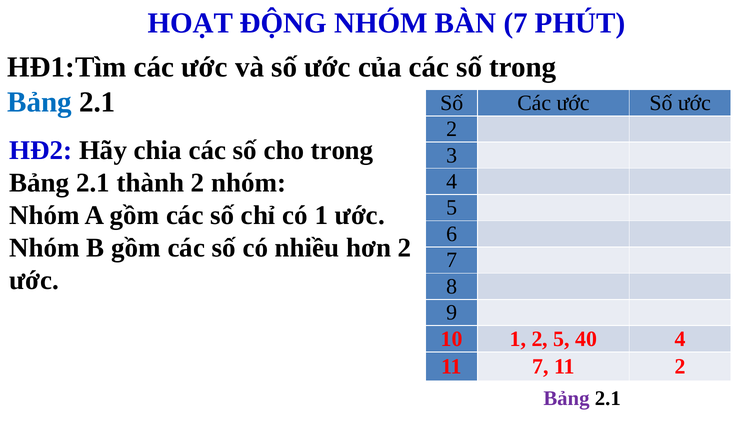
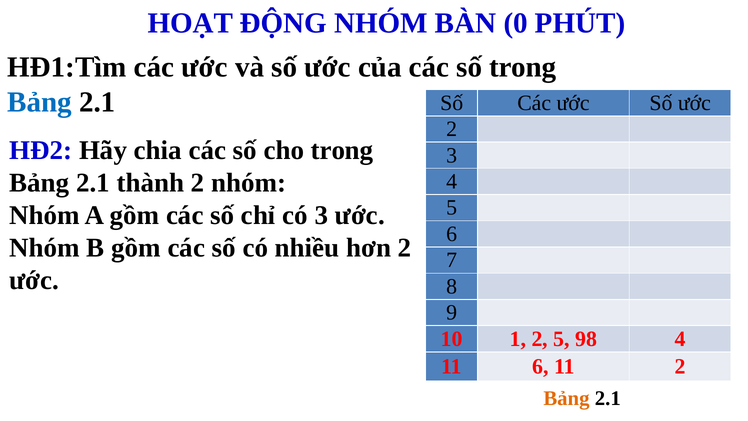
BÀN 7: 7 -> 0 (516, 23)
có 1: 1 -> 3 (321, 215)
40: 40 -> 98 (586, 339)
11 7: 7 -> 6 (540, 366)
Bảng colour: purple -> orange (566, 398)
